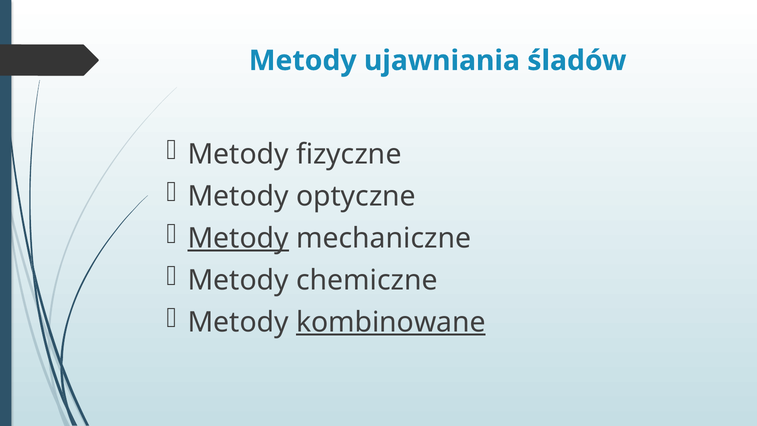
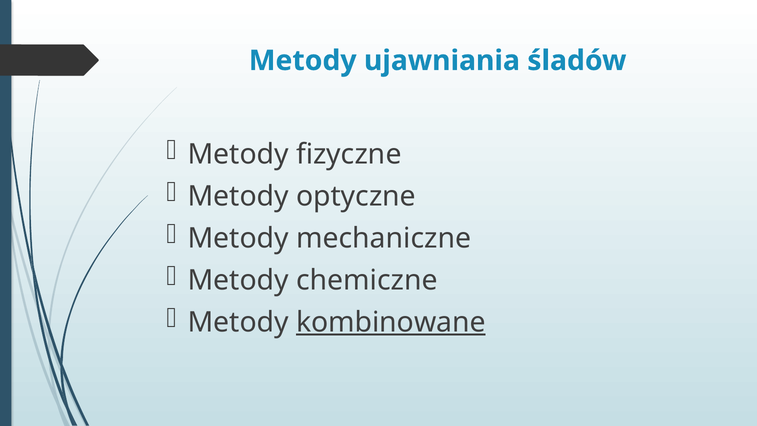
Metody underline: present -> none (238, 238)
